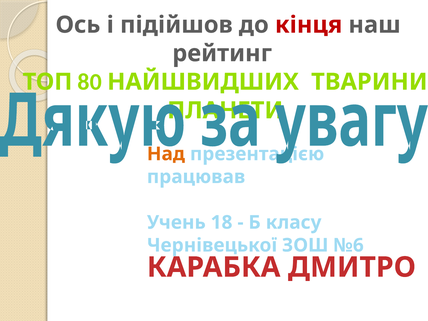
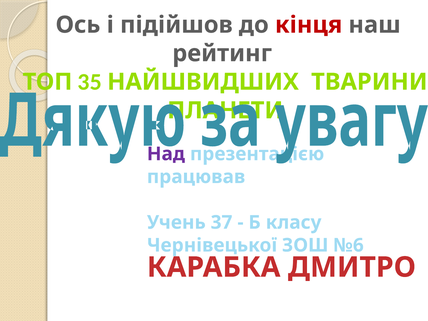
80: 80 -> 35 (90, 82)
Над colour: orange -> purple (166, 154)
18: 18 -> 37 (222, 222)
